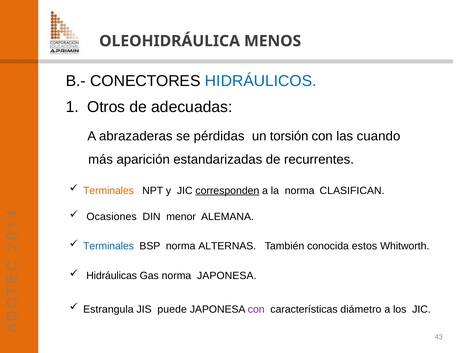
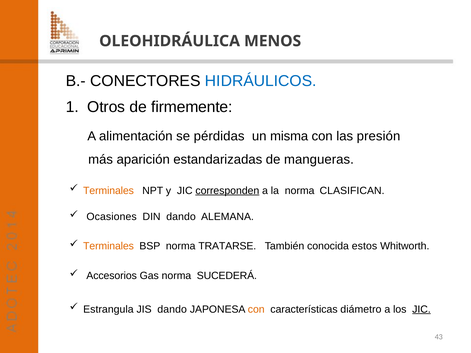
adecuadas: adecuadas -> firmemente (192, 107)
abrazaderas: abrazaderas -> alimentación (136, 136)
torsión: torsión -> misma (289, 136)
cuando: cuando -> presión (378, 136)
recurrentes: recurrentes -> mangueras (319, 160)
DIN menor: menor -> dando (181, 217)
Terminales colour: blue -> orange (108, 246)
ALTERNAS: ALTERNAS -> TRATARSE (227, 246)
Hidráulicas: Hidráulicas -> Accesorios (112, 276)
norma JAPONESA: JAPONESA -> SUCEDERÁ (227, 276)
JIS puede: puede -> dando (172, 309)
con colour: purple -> orange (256, 309)
JIC underline: none -> present (421, 309)
